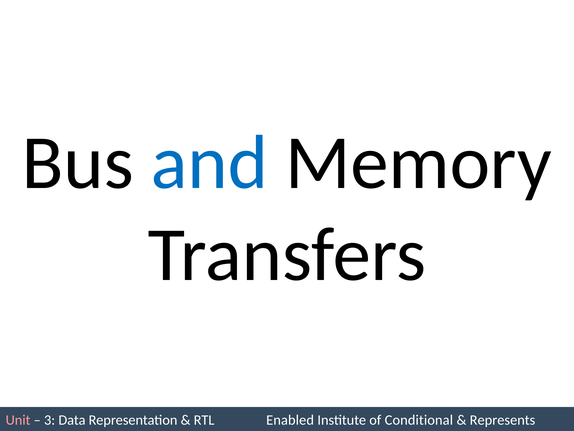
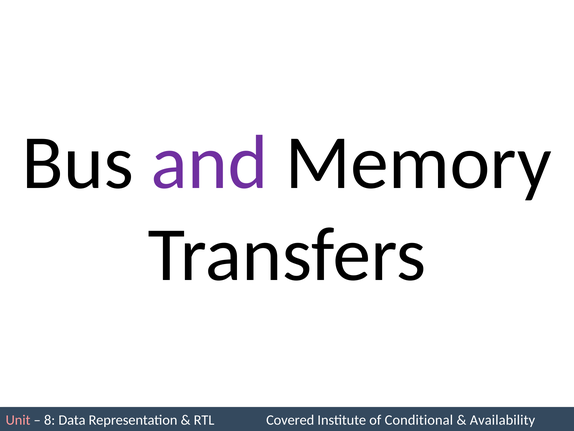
and colour: blue -> purple (209, 163)
3: 3 -> 8 (50, 420)
Enabled: Enabled -> Covered (290, 420)
Represents: Represents -> Availability (502, 420)
